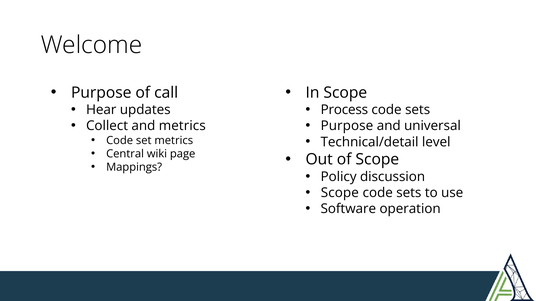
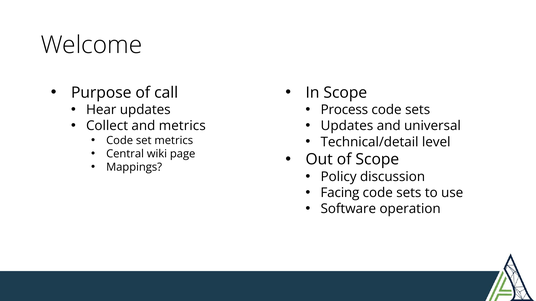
Purpose: Purpose -> Updates (347, 126)
Scope: Scope -> Facing (340, 193)
